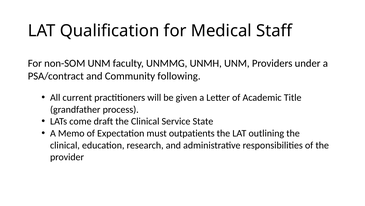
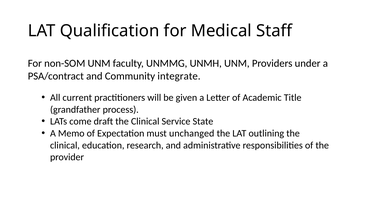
following: following -> integrate (179, 76)
outpatients: outpatients -> unchanged (192, 133)
